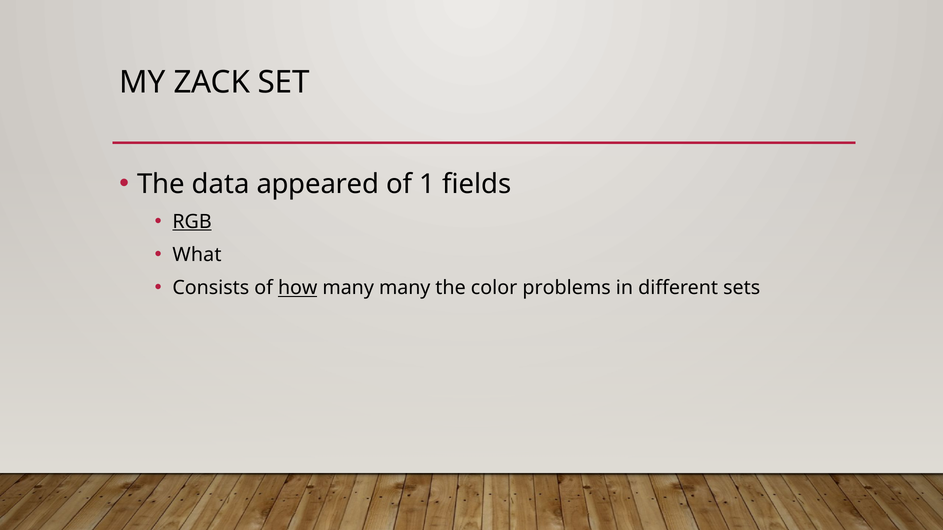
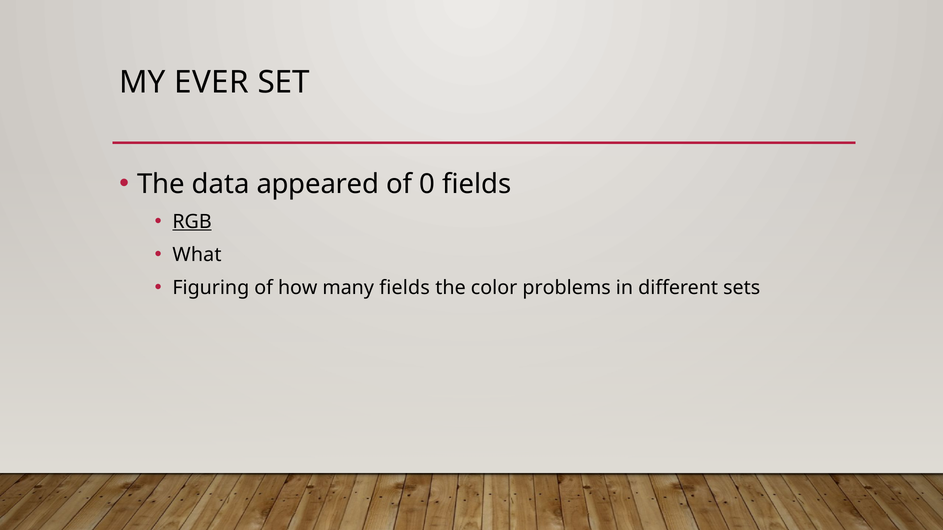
ZACK: ZACK -> EVER (211, 83)
1: 1 -> 0 (427, 184)
Consists: Consists -> Figuring (211, 288)
how underline: present -> none (298, 288)
many many: many -> fields (405, 288)
